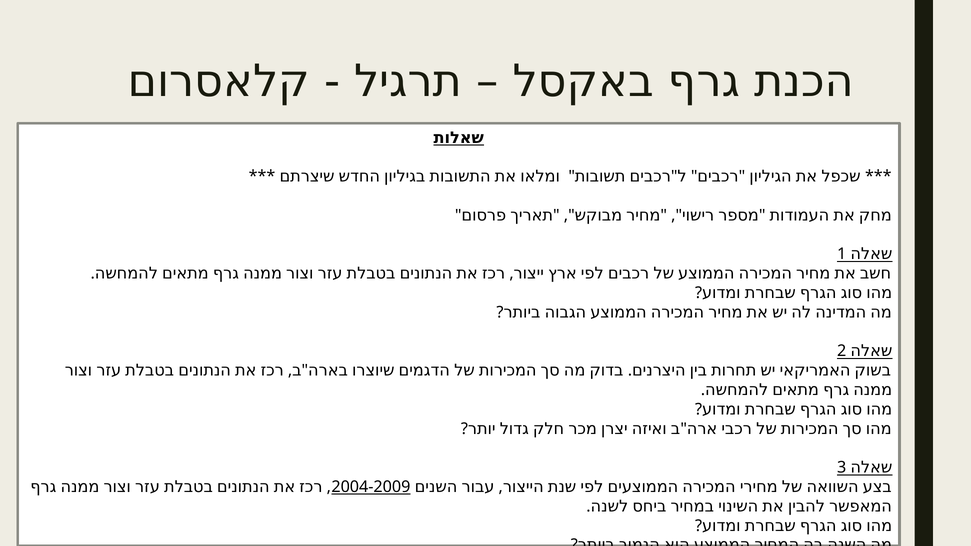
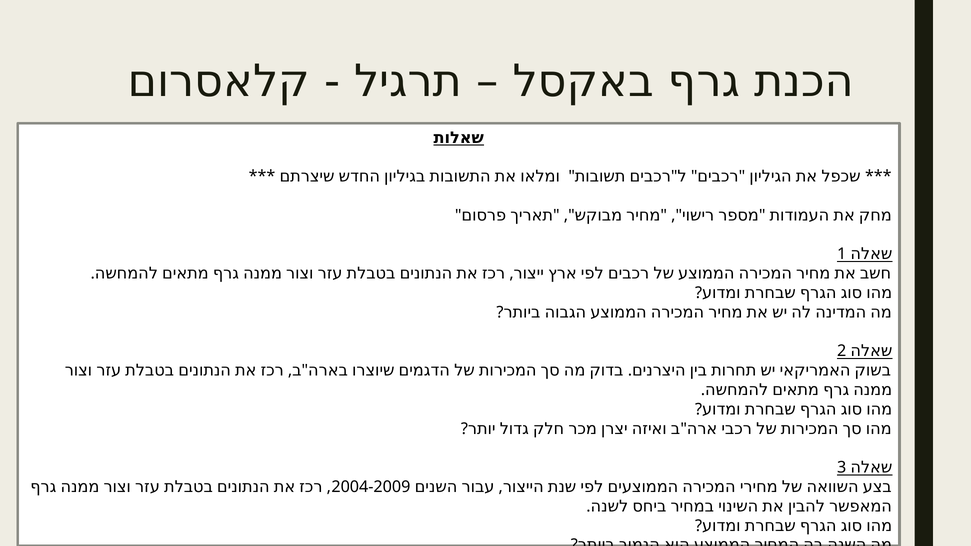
2004-2009 underline: present -> none (371, 487)
